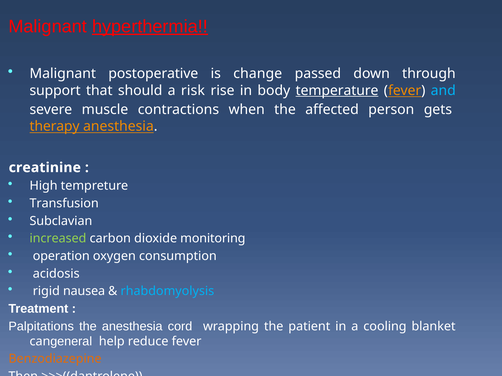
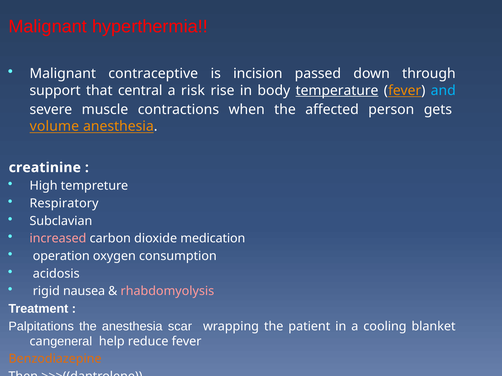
hyperthermia underline: present -> none (150, 27)
postoperative: postoperative -> contraceptive (153, 74)
change: change -> incision (258, 74)
should: should -> central (140, 91)
therapy: therapy -> volume (54, 126)
Transfusion: Transfusion -> Respiratory (64, 204)
increased colour: light green -> pink (58, 239)
monitoring: monitoring -> medication (213, 239)
rhabdomyolysis colour: light blue -> pink (167, 292)
cord: cord -> scar (180, 327)
